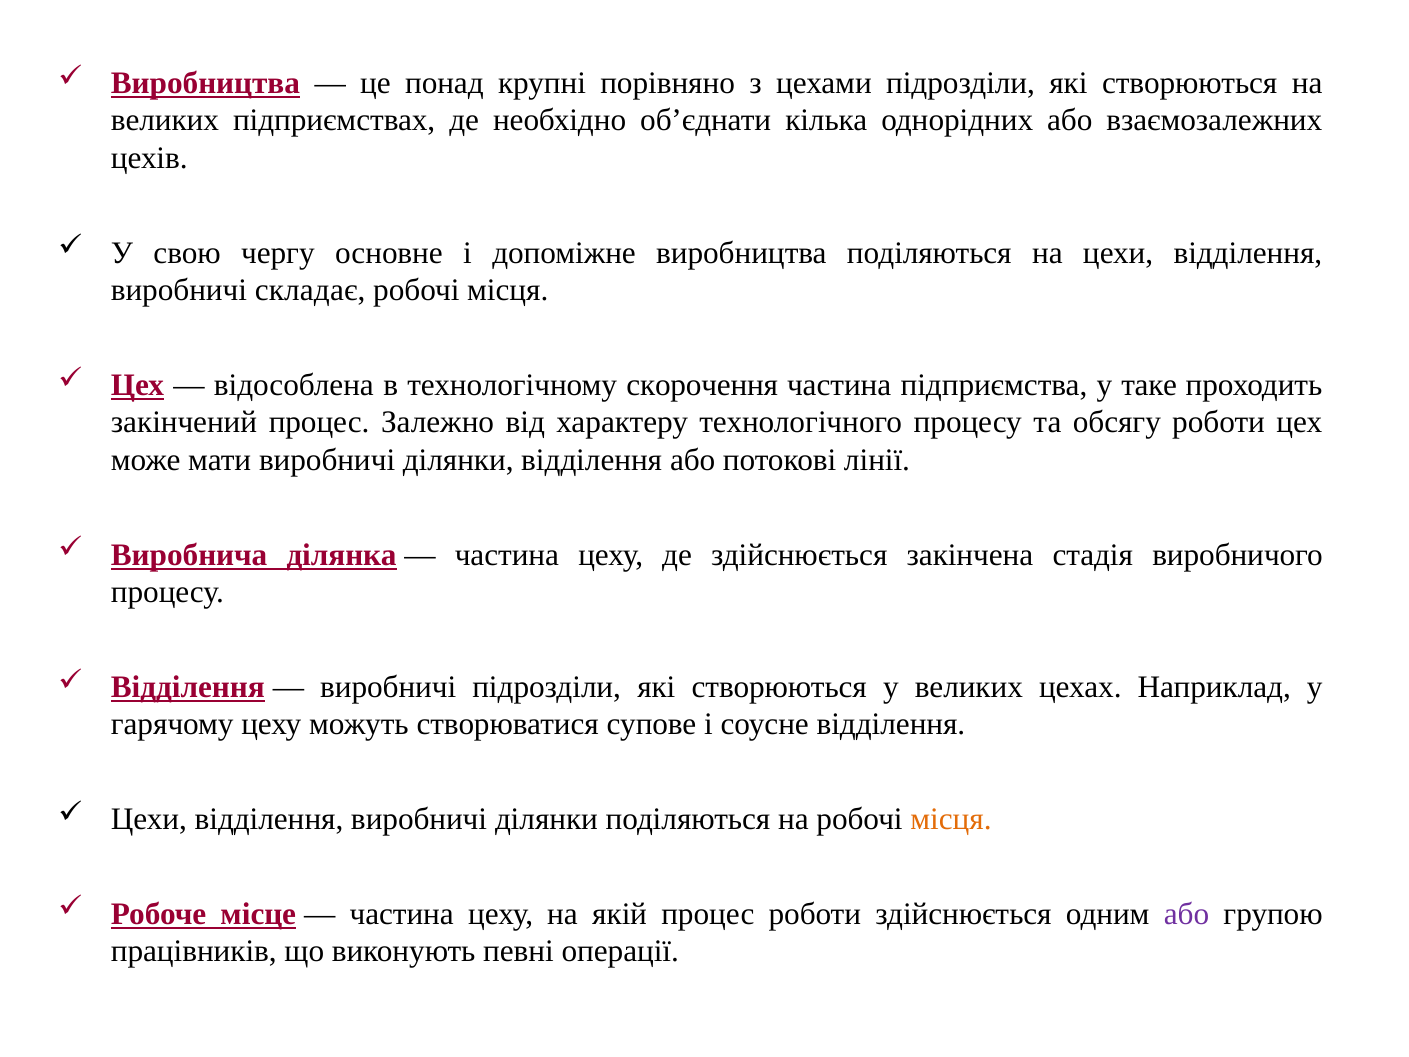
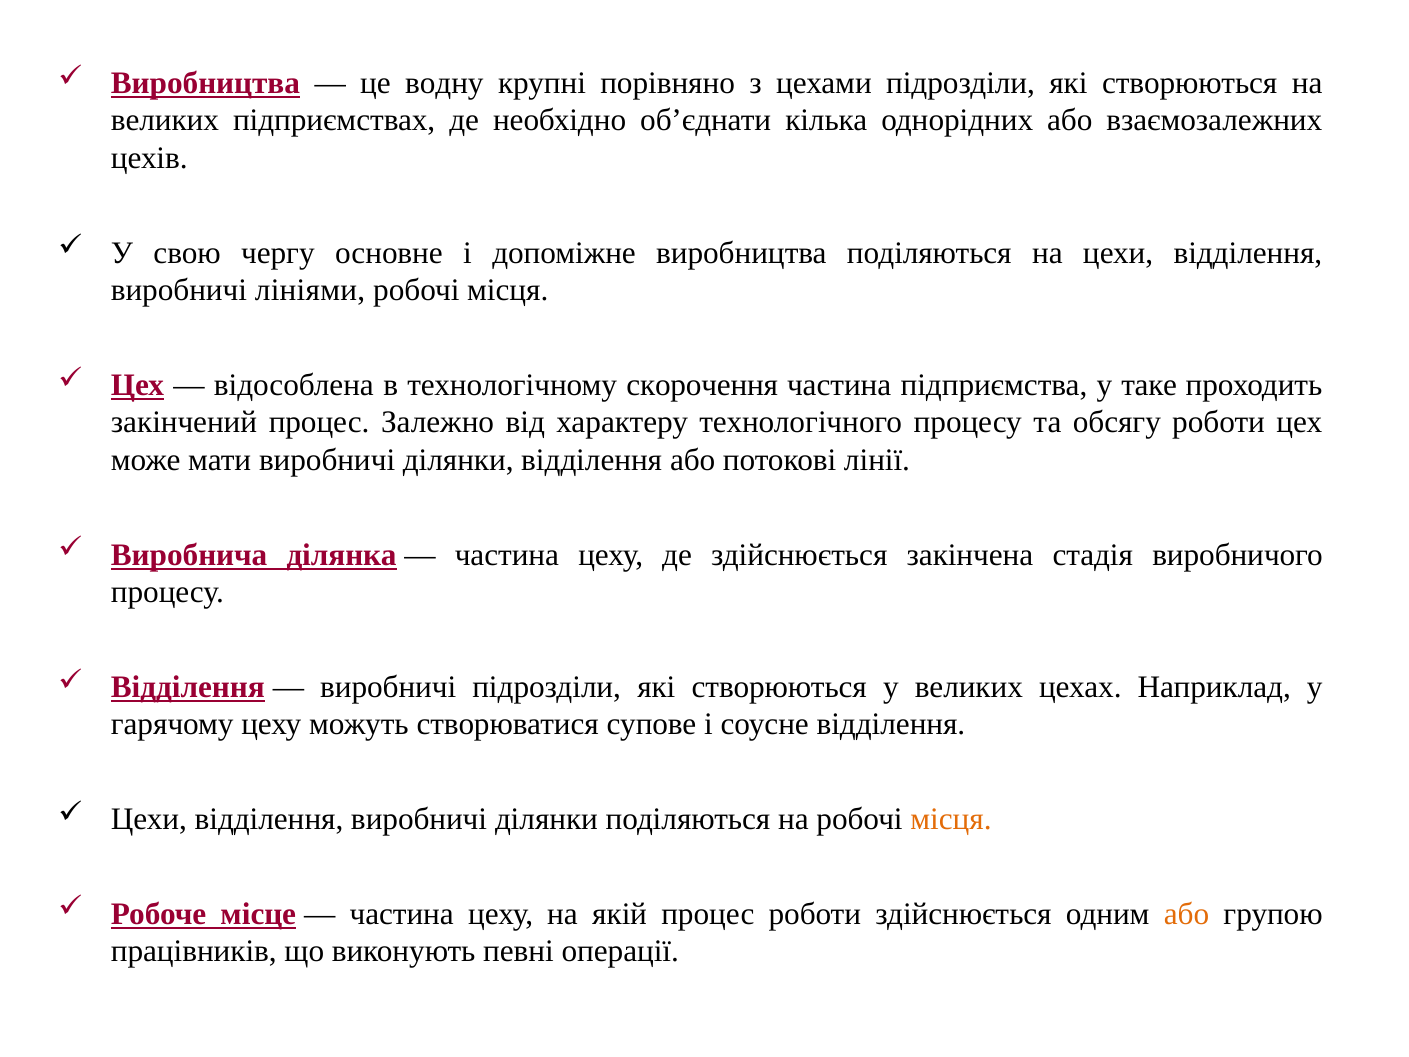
понад: понад -> водну (444, 83)
складає: складає -> лініями (310, 290)
або colour: purple -> orange (1187, 914)
